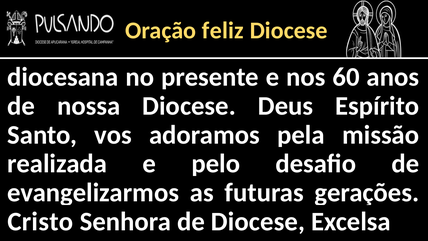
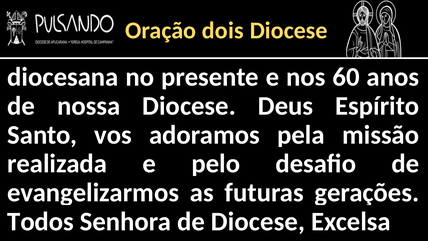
feliz: feliz -> dois (223, 31)
Cristo: Cristo -> Todos (41, 221)
